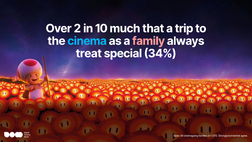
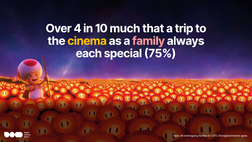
2: 2 -> 4 (77, 28)
cinema colour: light blue -> yellow (87, 41)
treat: treat -> each (89, 53)
34%: 34% -> 75% (160, 53)
